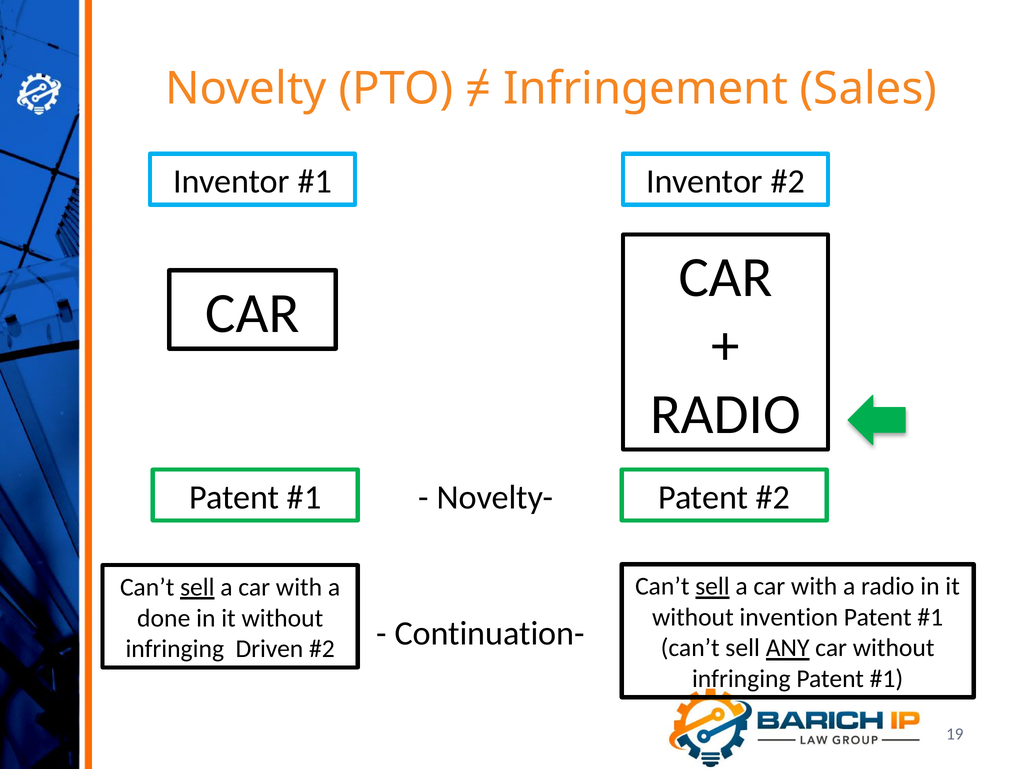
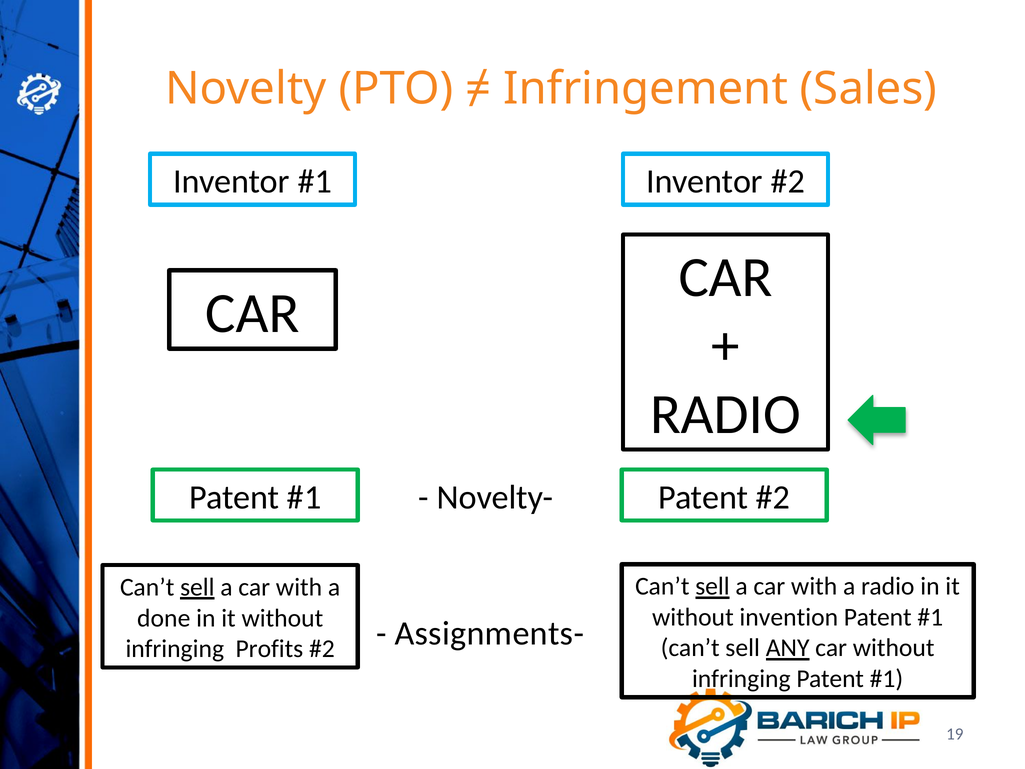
Continuation-: Continuation- -> Assignments- (489, 633)
Driven: Driven -> Profits (269, 649)
